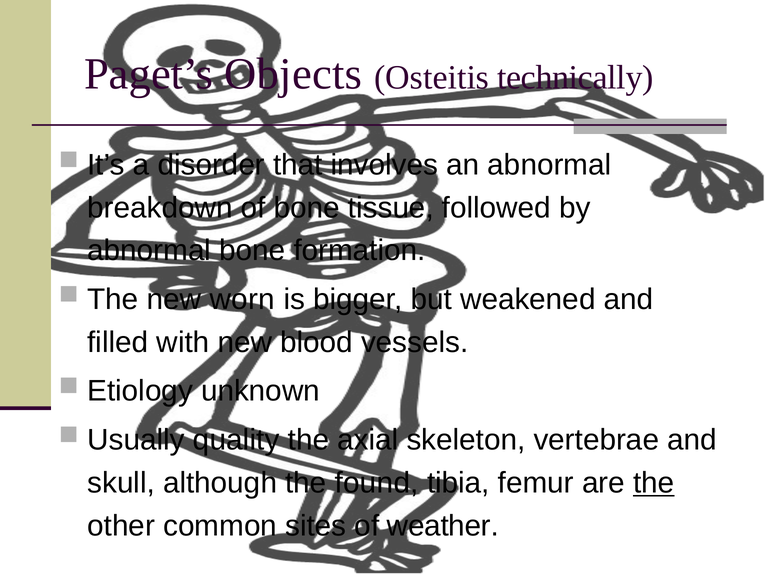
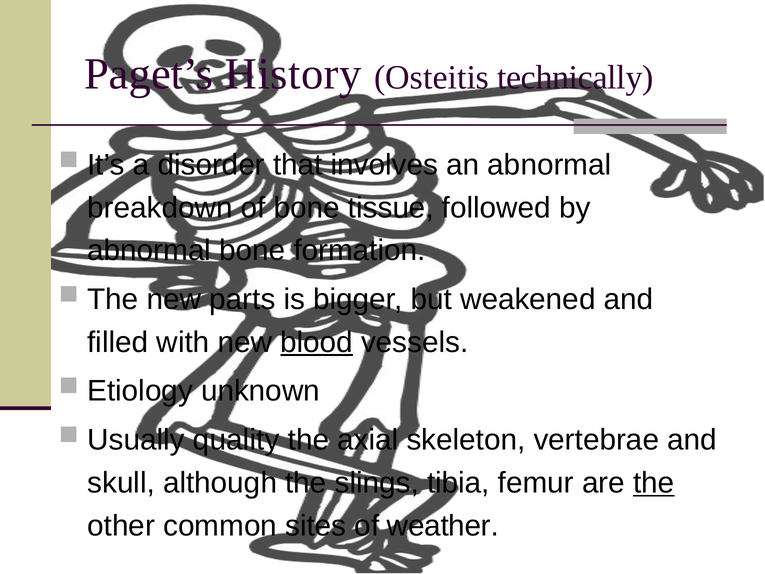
Objects: Objects -> History (293, 74)
worn: worn -> parts (242, 299)
blood underline: none -> present (317, 342)
found: found -> slings (377, 483)
